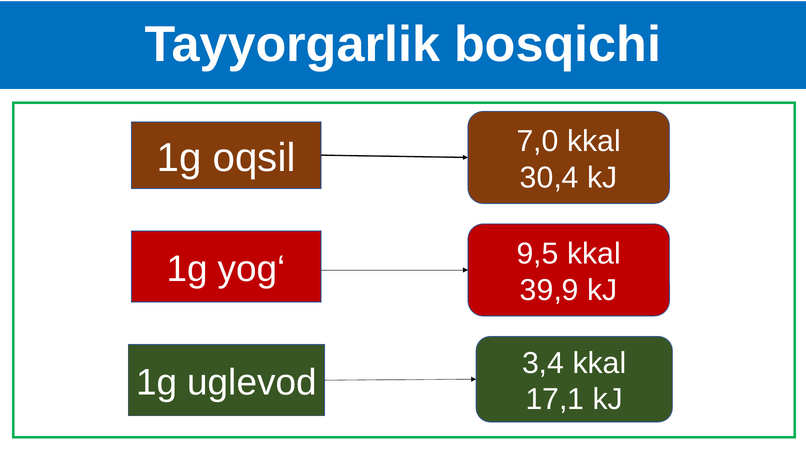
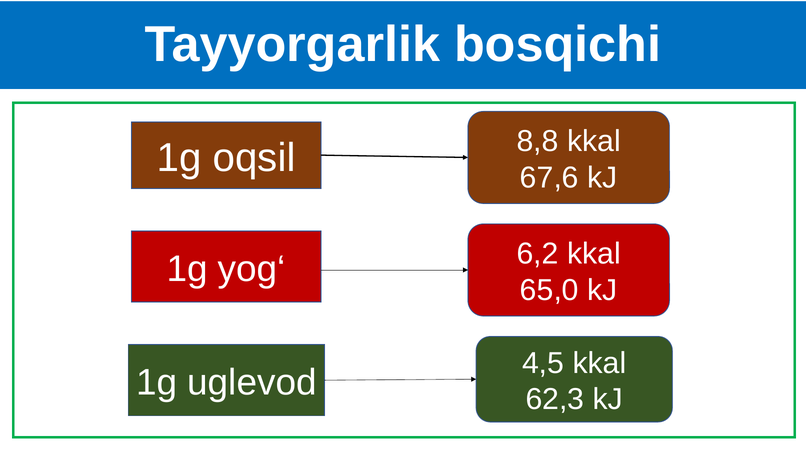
7,0: 7,0 -> 8,8 (538, 141)
30,4: 30,4 -> 67,6 (549, 177)
9,5: 9,5 -> 6,2 (538, 254)
39,9: 39,9 -> 65,0 (549, 290)
3,4: 3,4 -> 4,5 (543, 363)
17,1: 17,1 -> 62,3 (555, 399)
